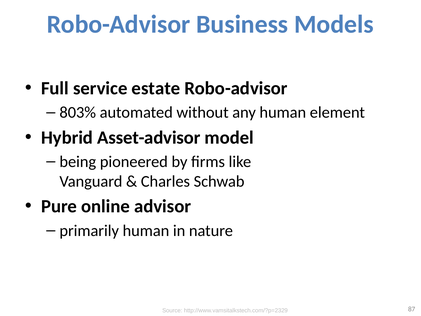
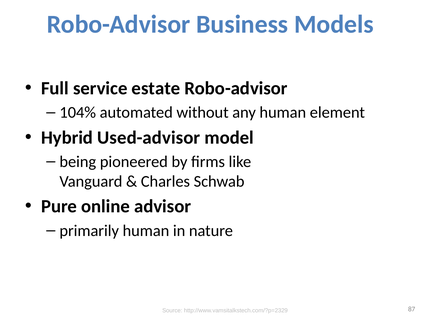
803%: 803% -> 104% (78, 112)
Asset-advisor: Asset-advisor -> Used-advisor (149, 137)
